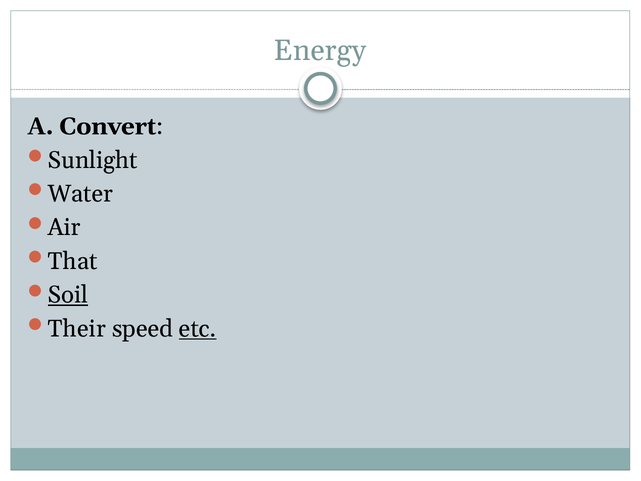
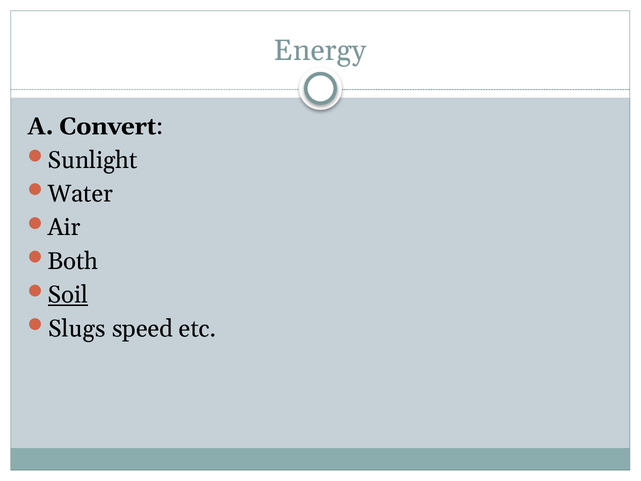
That: That -> Both (73, 261)
Their: Their -> Slugs (77, 328)
etc underline: present -> none (198, 328)
